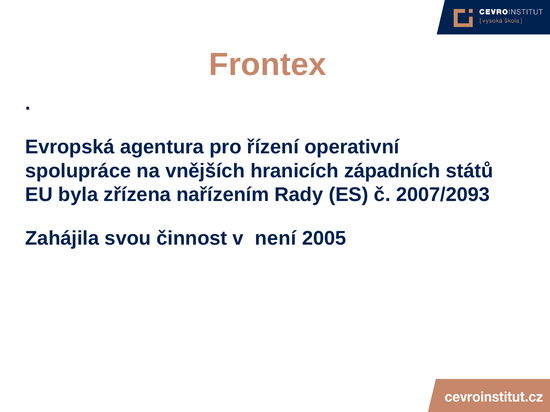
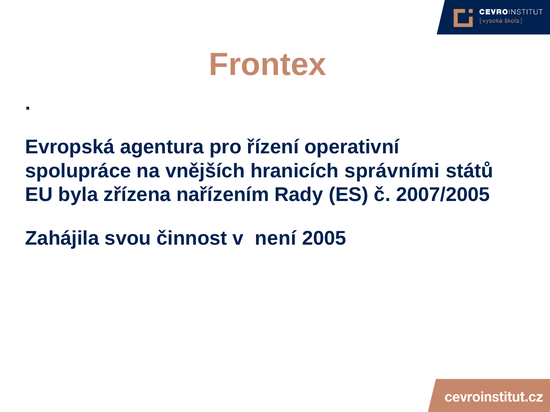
západních: západních -> správními (392, 171)
2007/2093: 2007/2093 -> 2007/2005 (443, 195)
